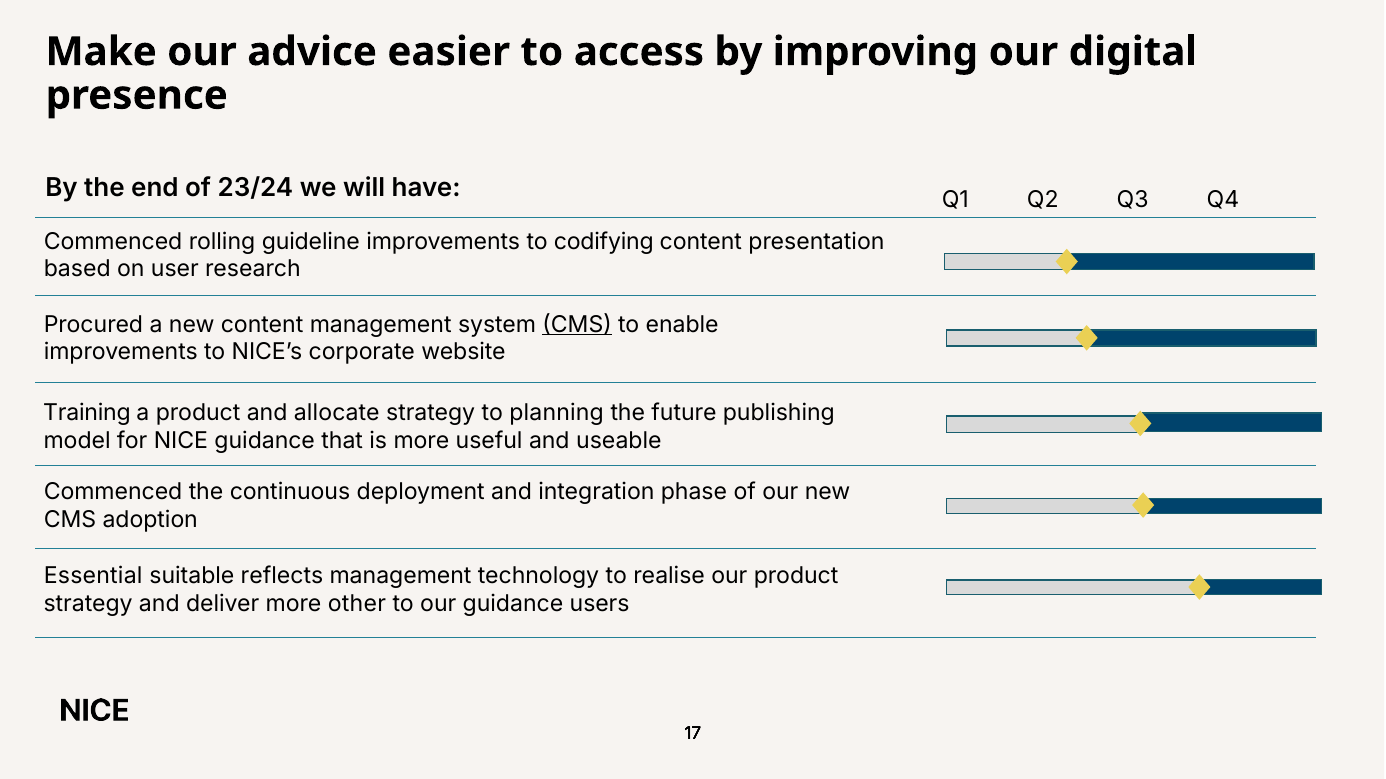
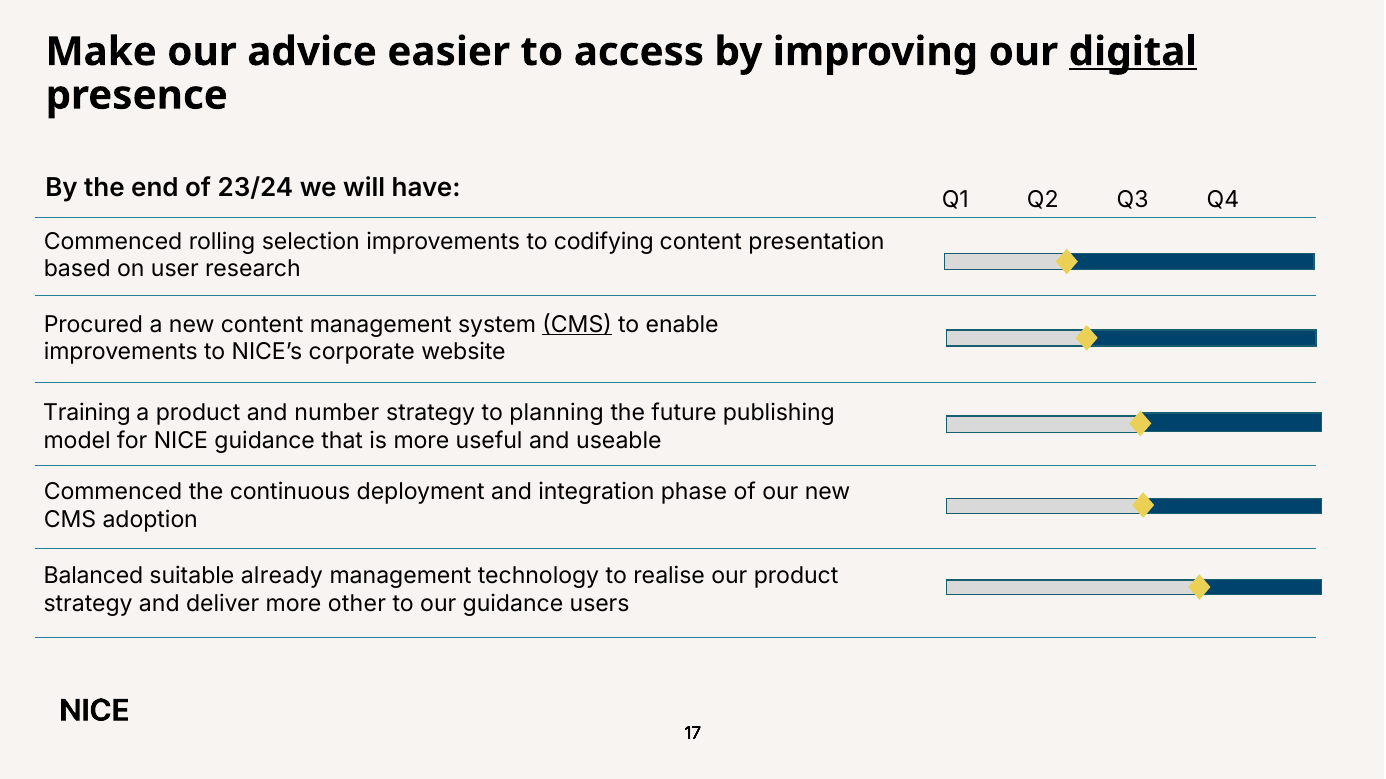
digital underline: none -> present (1133, 52)
guideline: guideline -> selection (311, 242)
allocate: allocate -> number (337, 413)
Essential: Essential -> Balanced (93, 576)
reflects: reflects -> already (282, 576)
